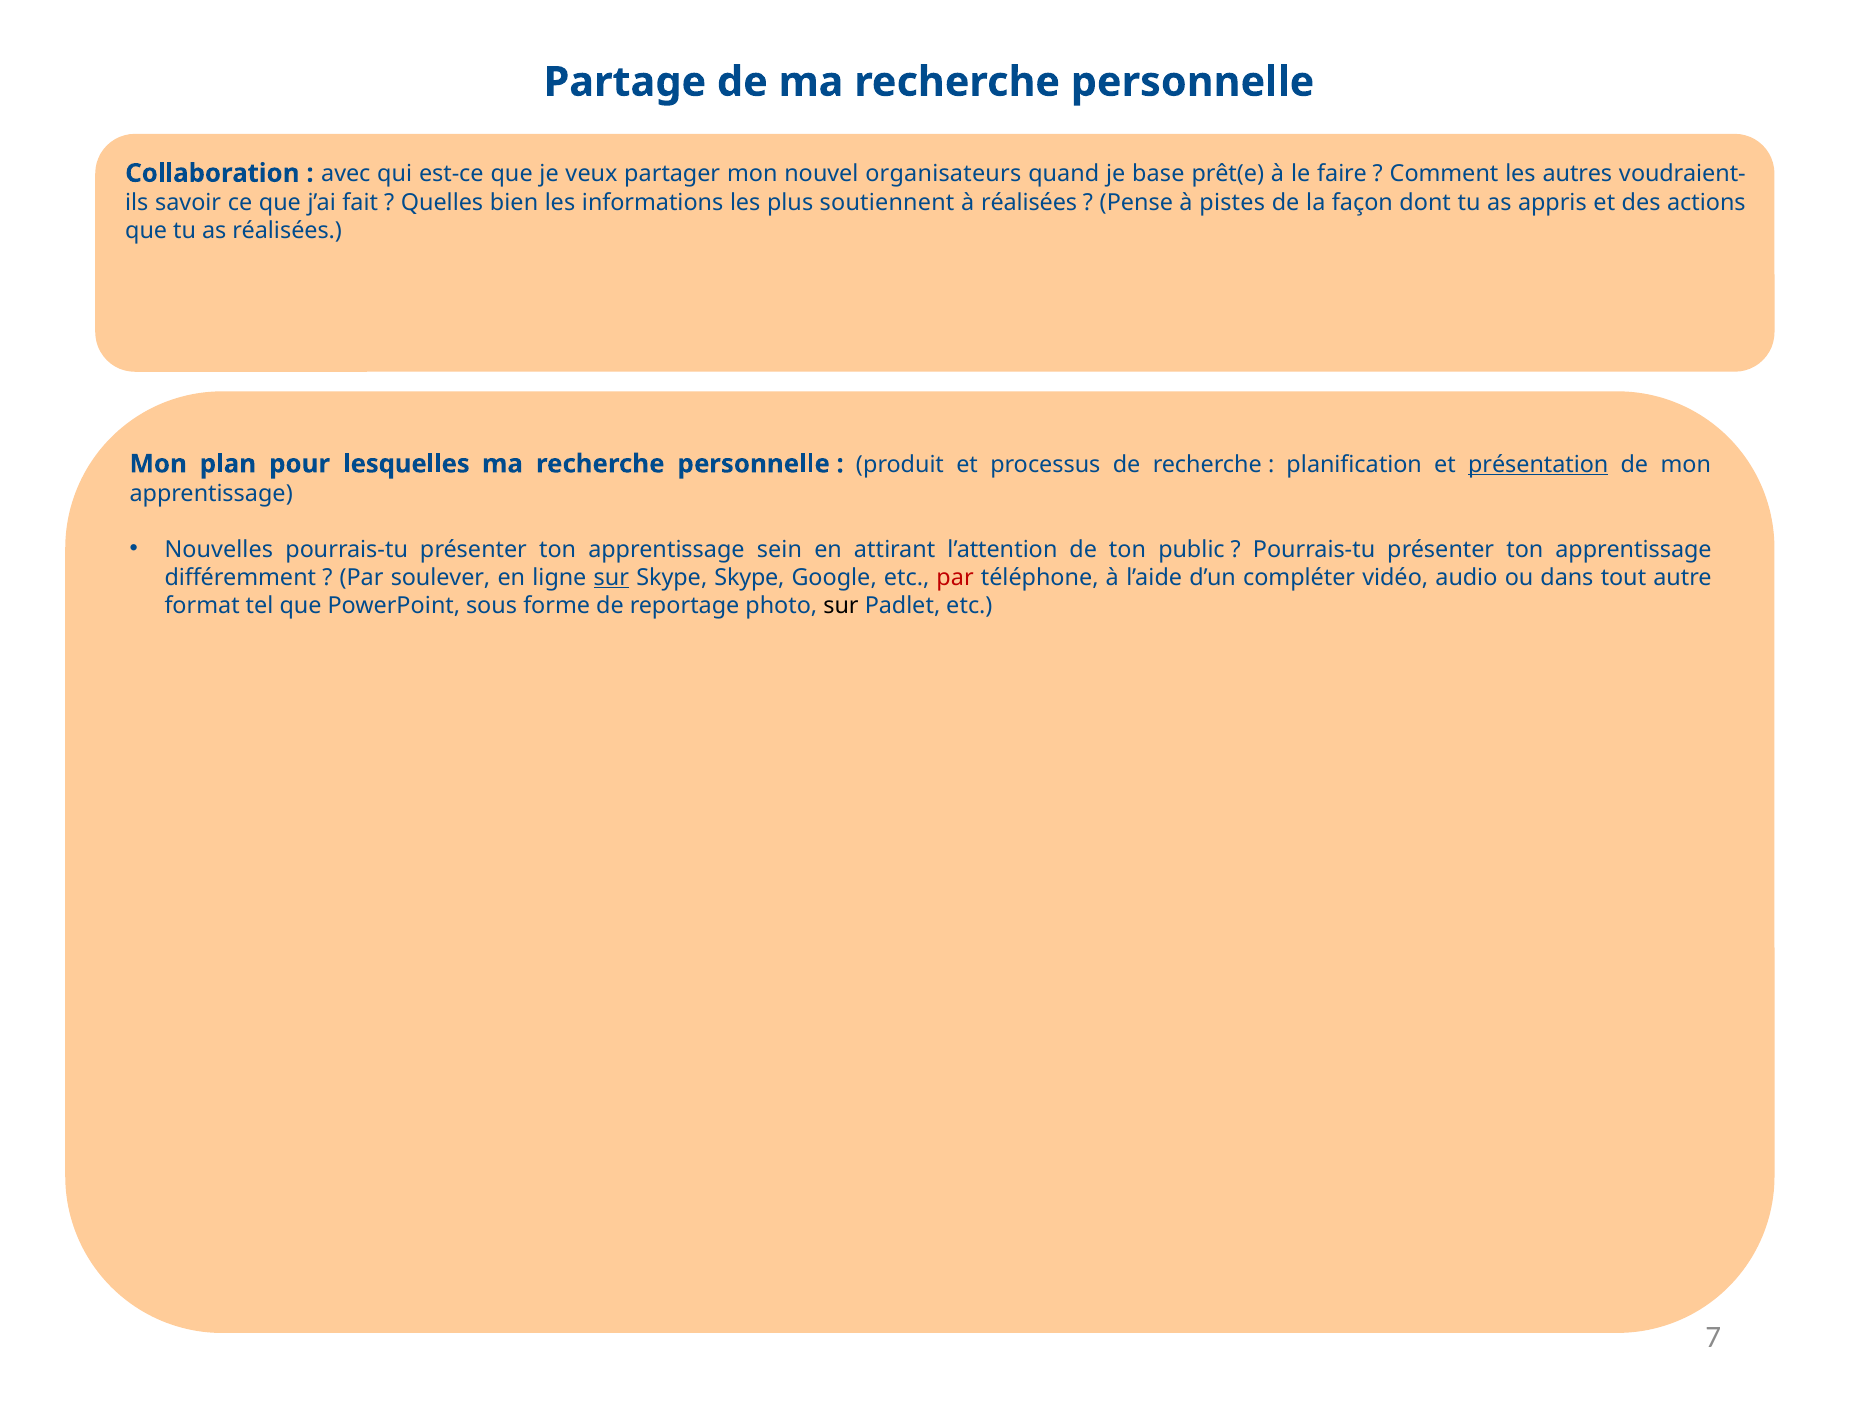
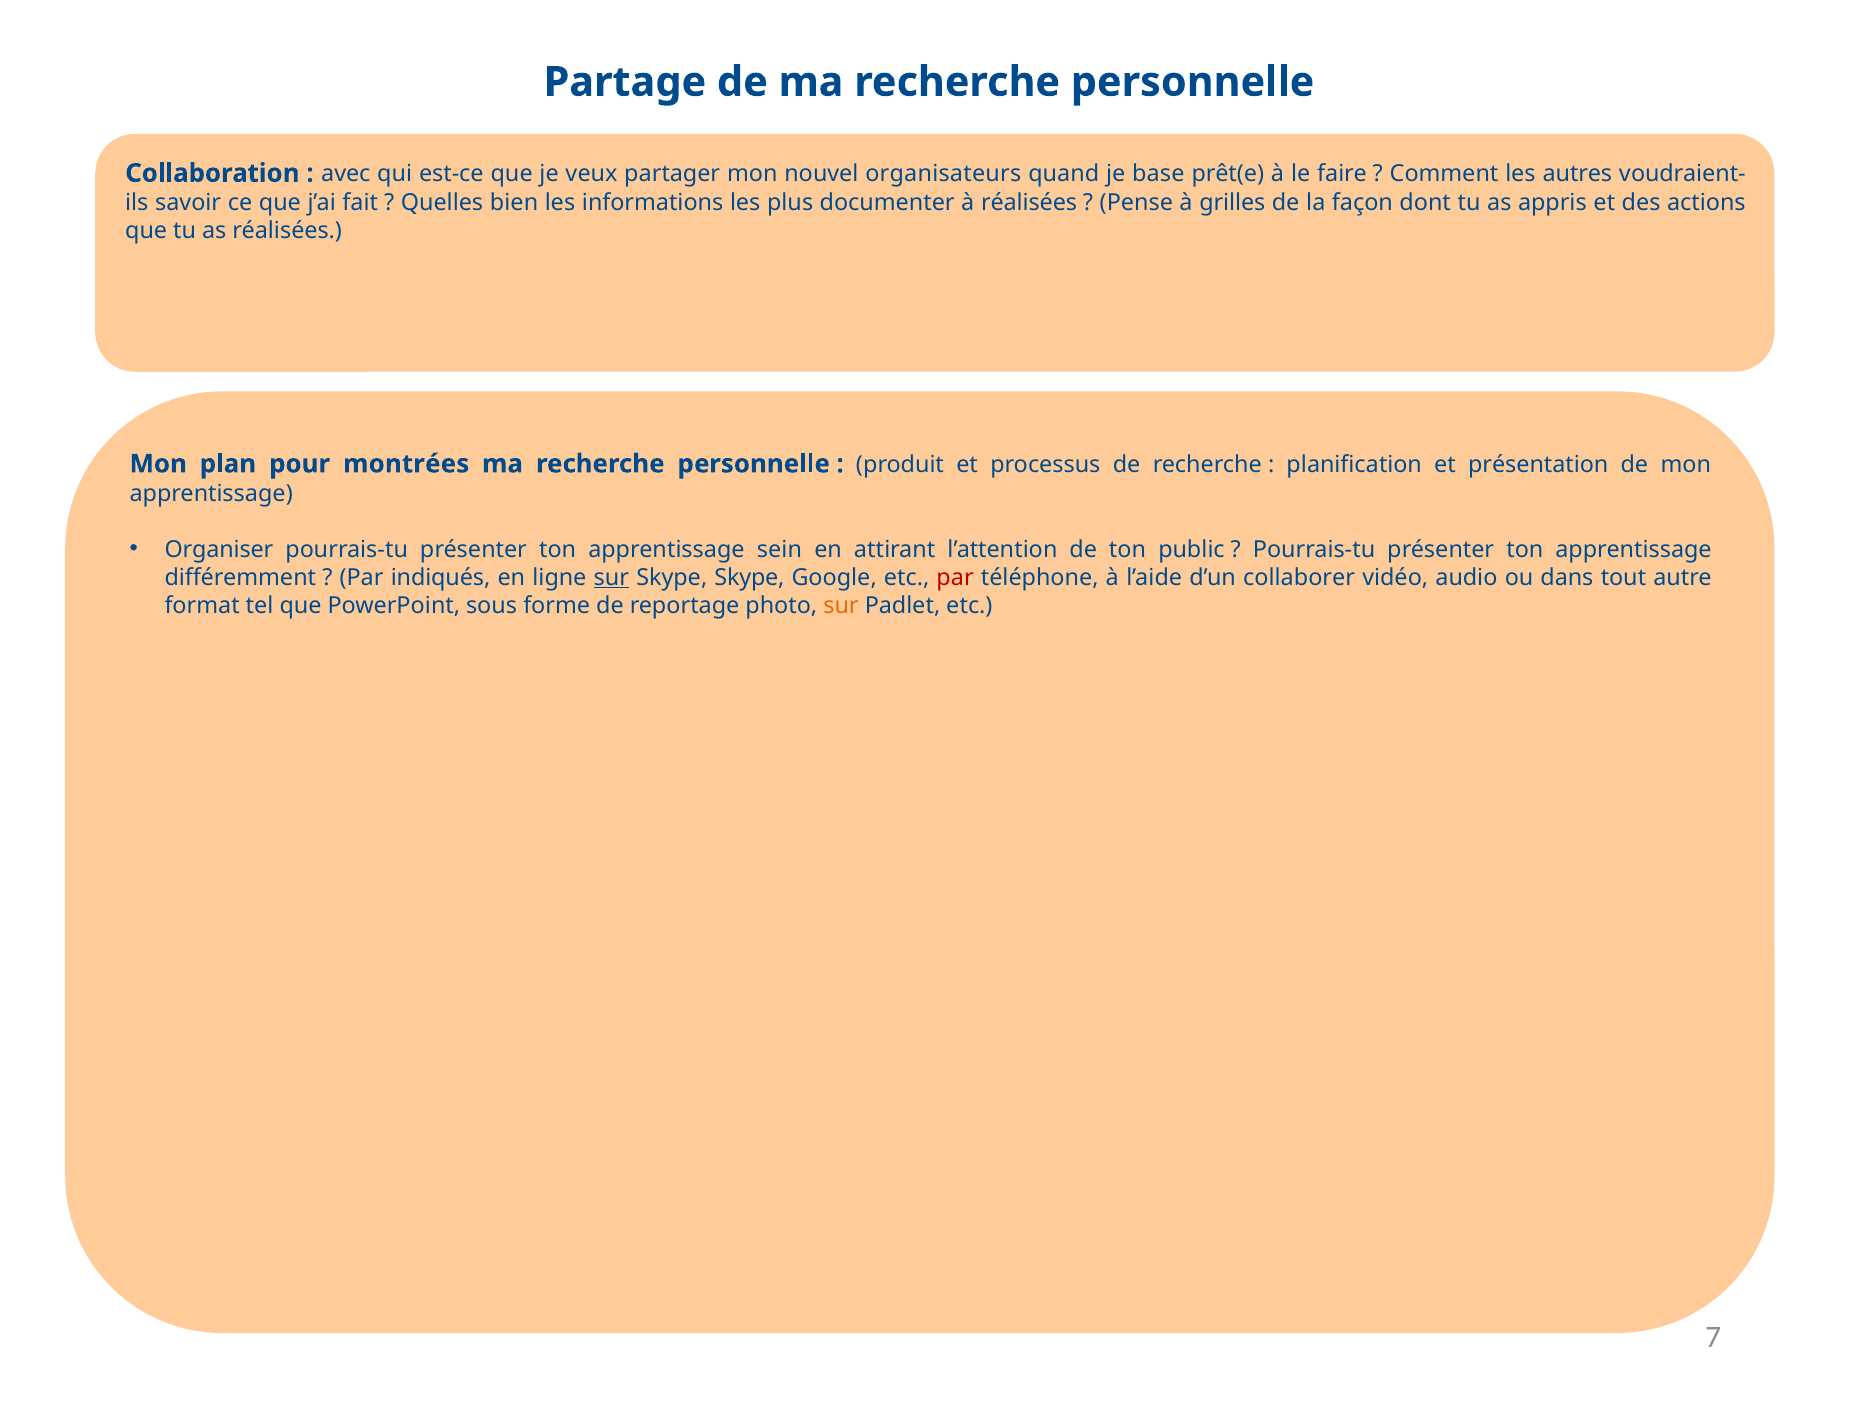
soutiennent: soutiennent -> documenter (887, 203)
pistes: pistes -> grilles (1232, 203)
lesquelles: lesquelles -> montrées (406, 464)
présentation underline: present -> none (1538, 465)
Nouvelles: Nouvelles -> Organiser (219, 550)
soulever: soulever -> indiqués (441, 578)
compléter: compléter -> collaborer (1299, 578)
sur colour: black -> orange (841, 606)
